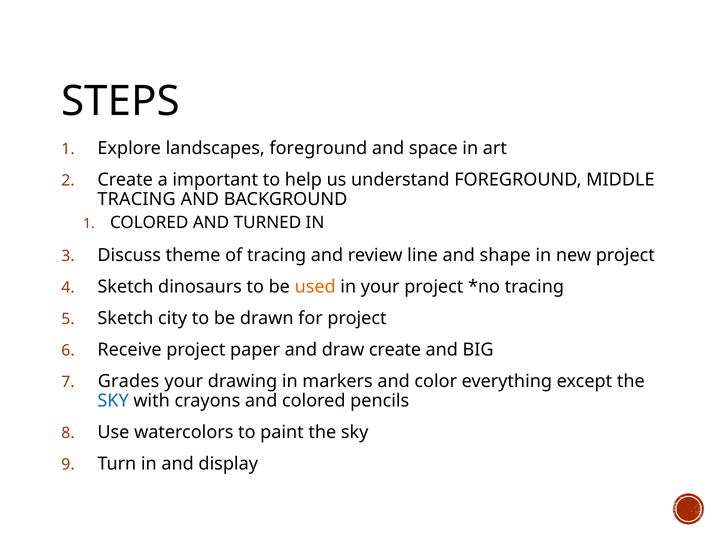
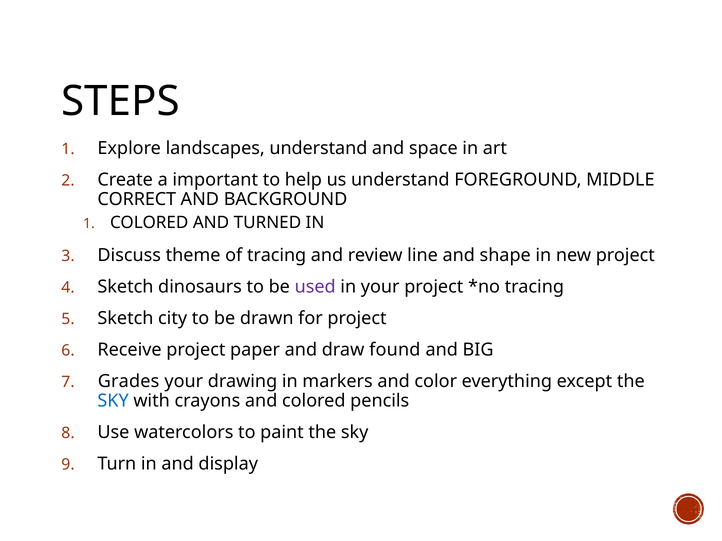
landscapes foreground: foreground -> understand (318, 149)
TRACING: TRACING -> CORRECT (137, 200)
used colour: orange -> purple (315, 287)
draw create: create -> found (395, 350)
